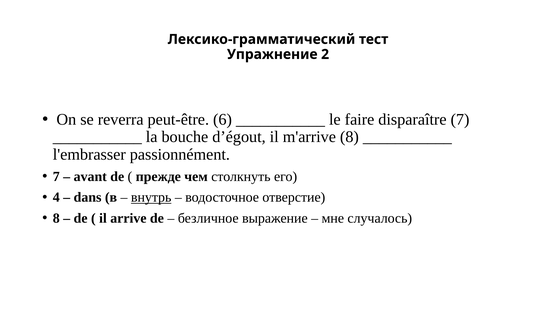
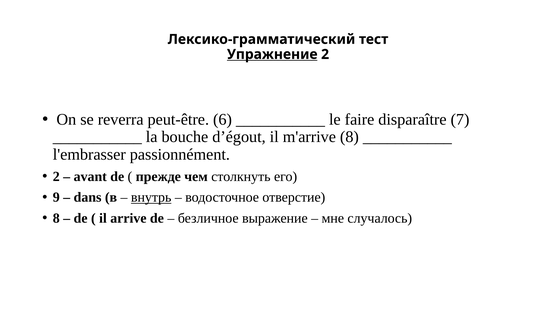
Упражнение underline: none -> present (272, 54)
7: 7 -> 2 (56, 176)
4: 4 -> 9 (56, 197)
